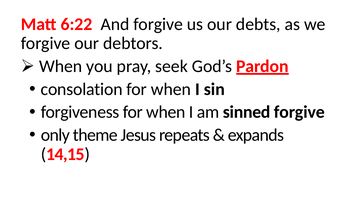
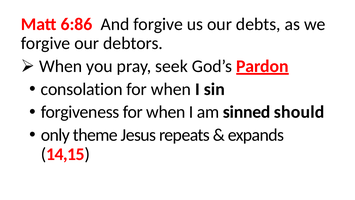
6:22: 6:22 -> 6:86 (77, 24)
sinned forgive: forgive -> should (299, 112)
